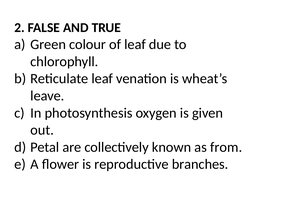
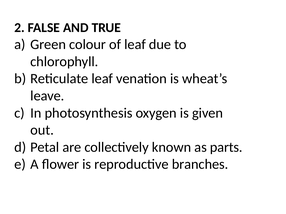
from: from -> parts (226, 147)
